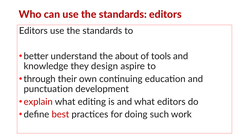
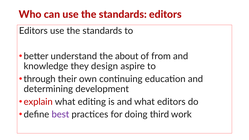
tools: tools -> from (161, 56)
punctuation: punctuation -> determining (48, 89)
best colour: red -> purple (60, 114)
such: such -> third (159, 114)
